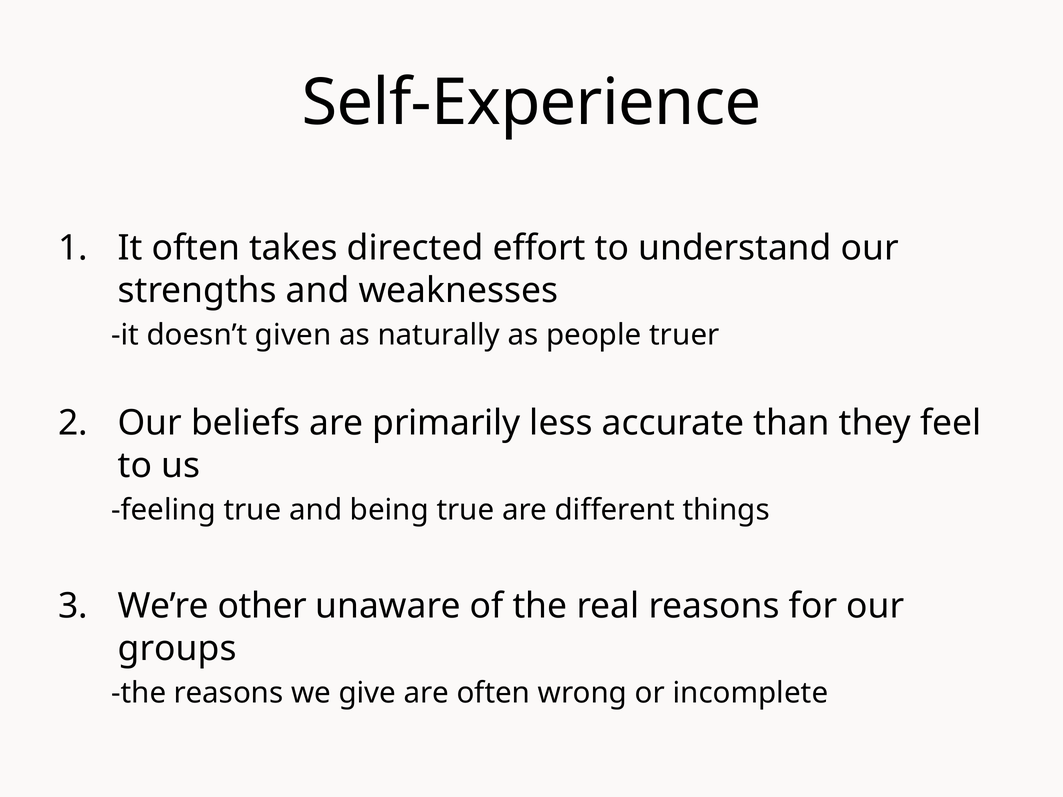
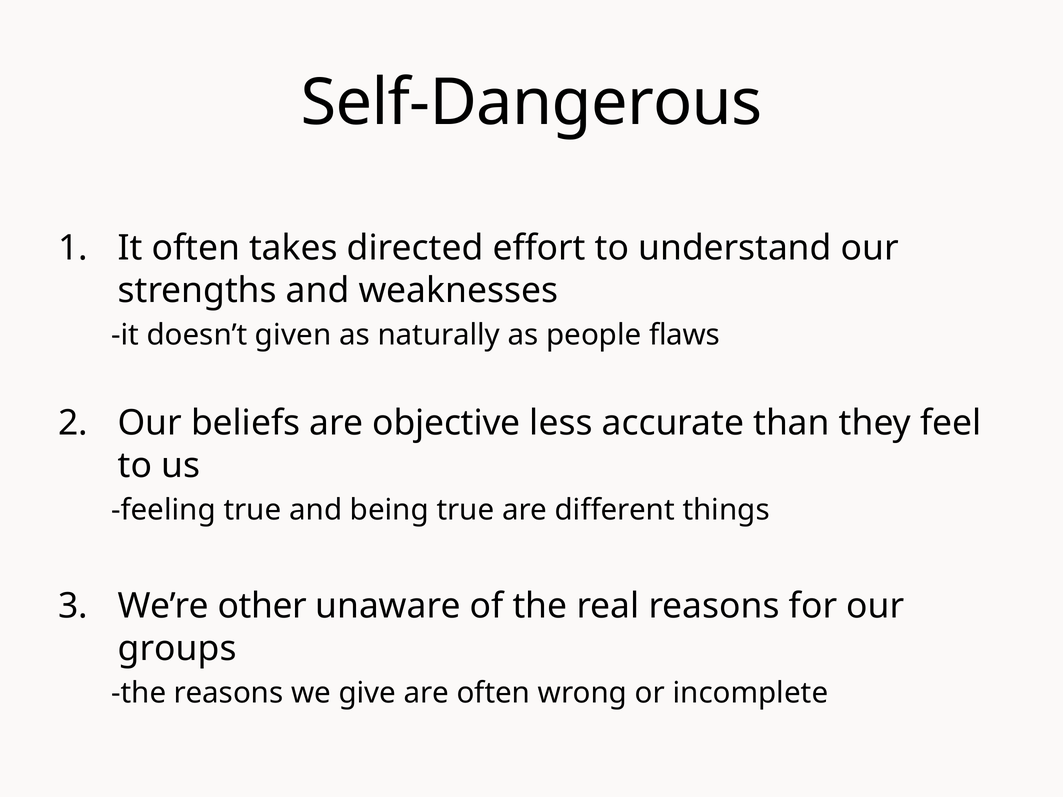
Self-Experience: Self-Experience -> Self-Dangerous (532, 103)
truer: truer -> flaws (685, 335)
primarily: primarily -> objective (446, 423)
